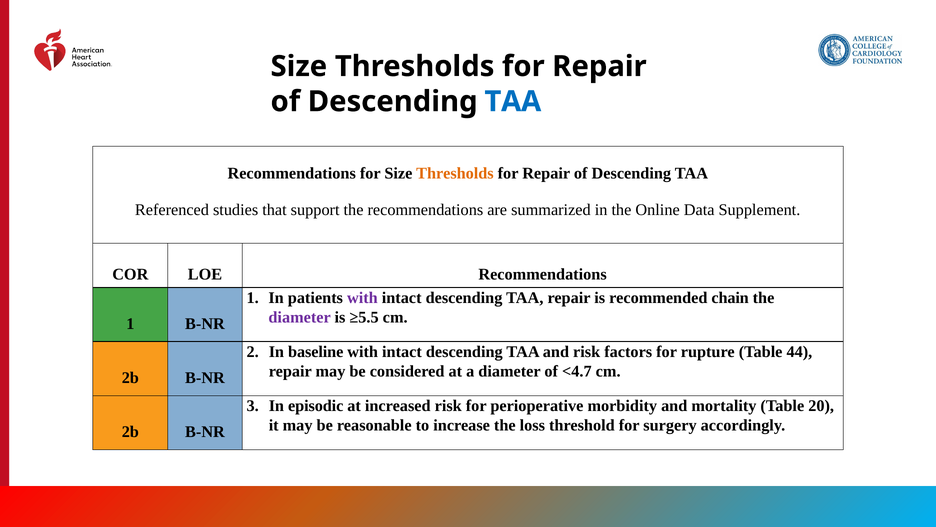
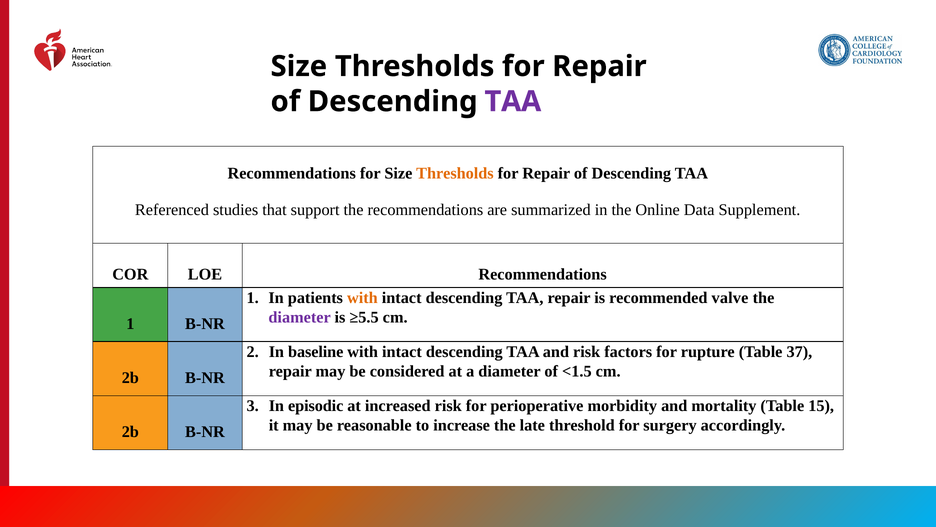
TAA colour: blue -> purple (513, 101)
with colour: purple -> orange (362, 298)
chain: chain -> valve (730, 298)
44: 44 -> 37 (799, 352)
<4.7: <4.7 -> <1.5 (577, 371)
20: 20 -> 15 (821, 406)
loss: loss -> late (532, 425)
